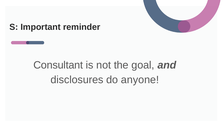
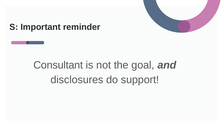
anyone: anyone -> support (140, 80)
